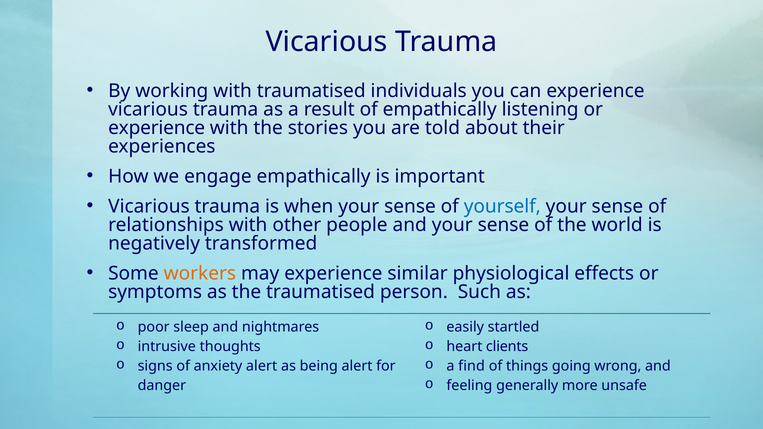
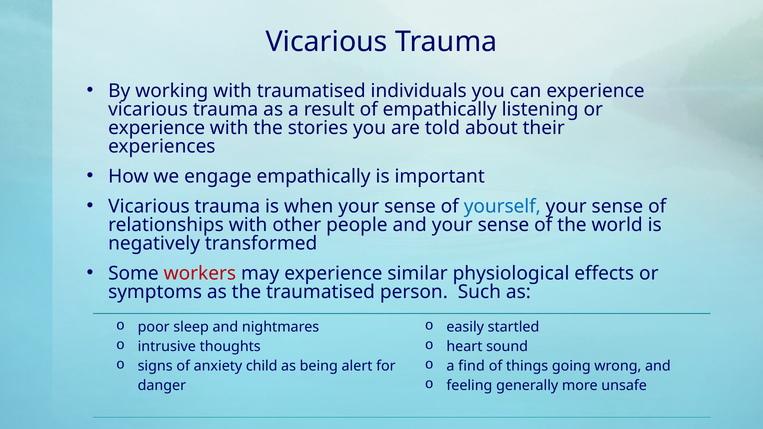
workers colour: orange -> red (200, 273)
clients: clients -> sound (507, 347)
anxiety alert: alert -> child (262, 366)
